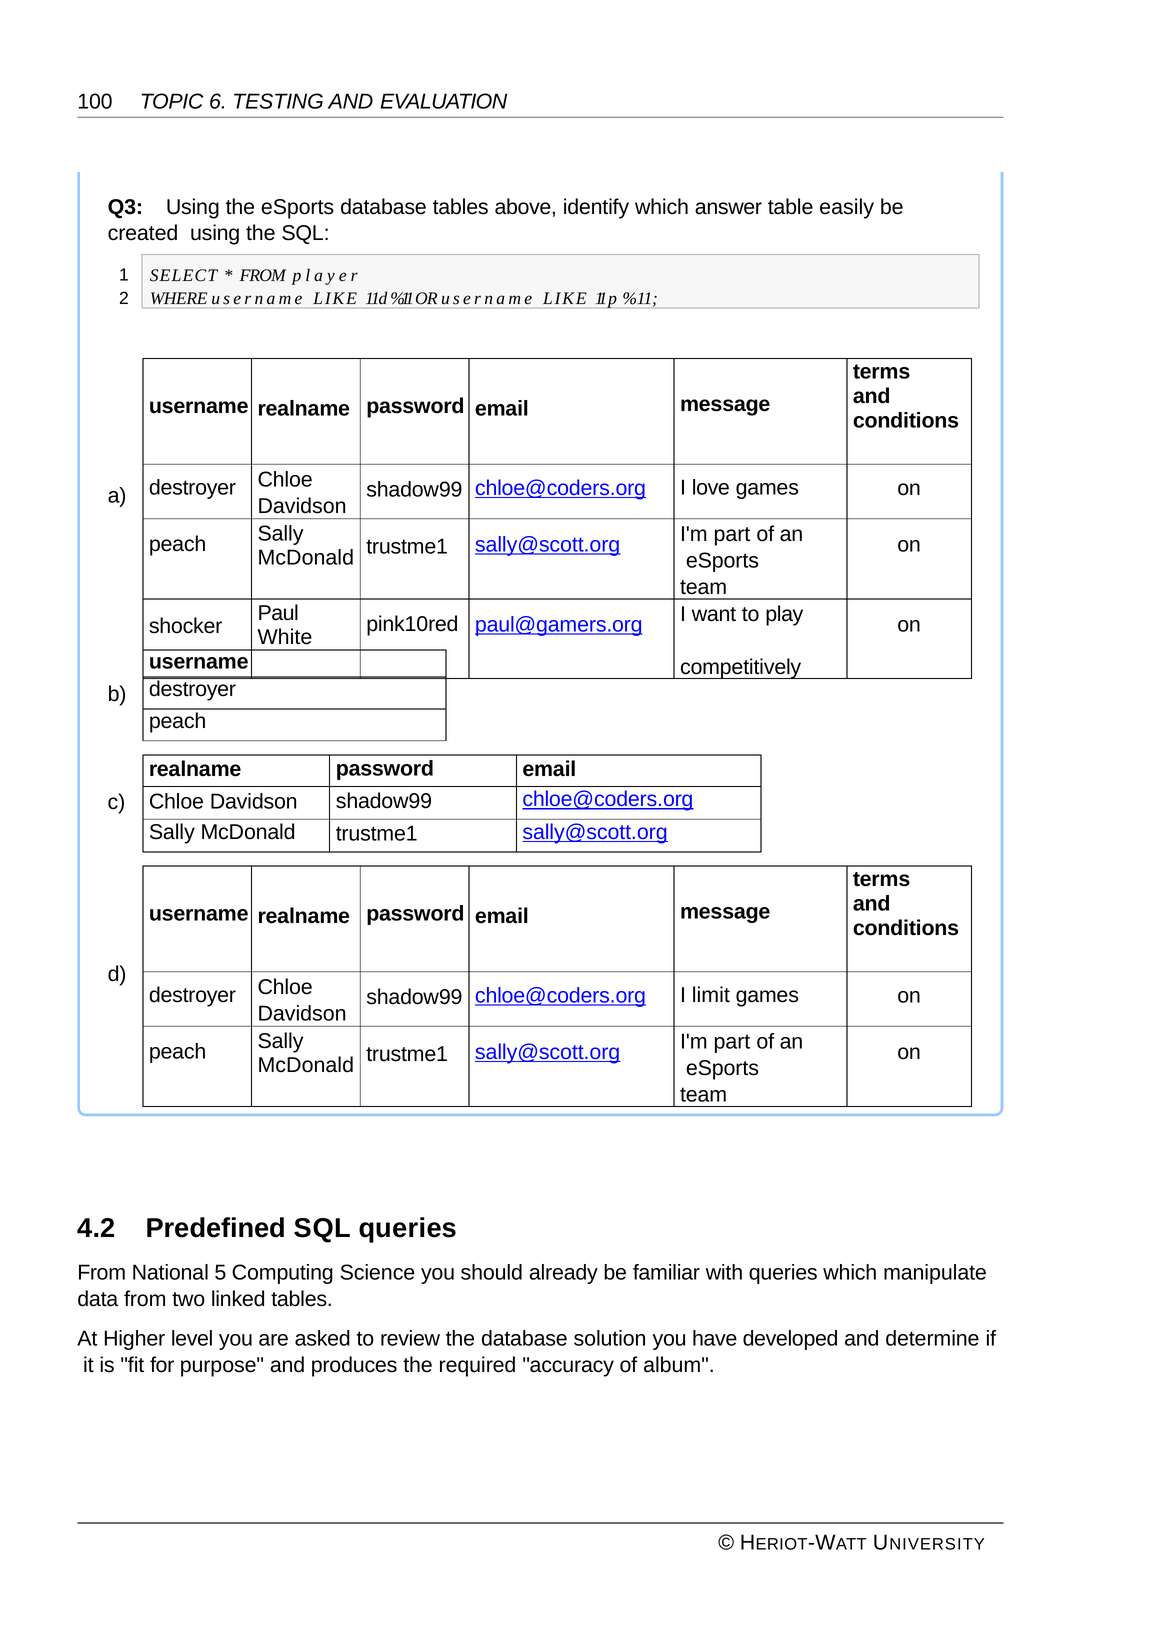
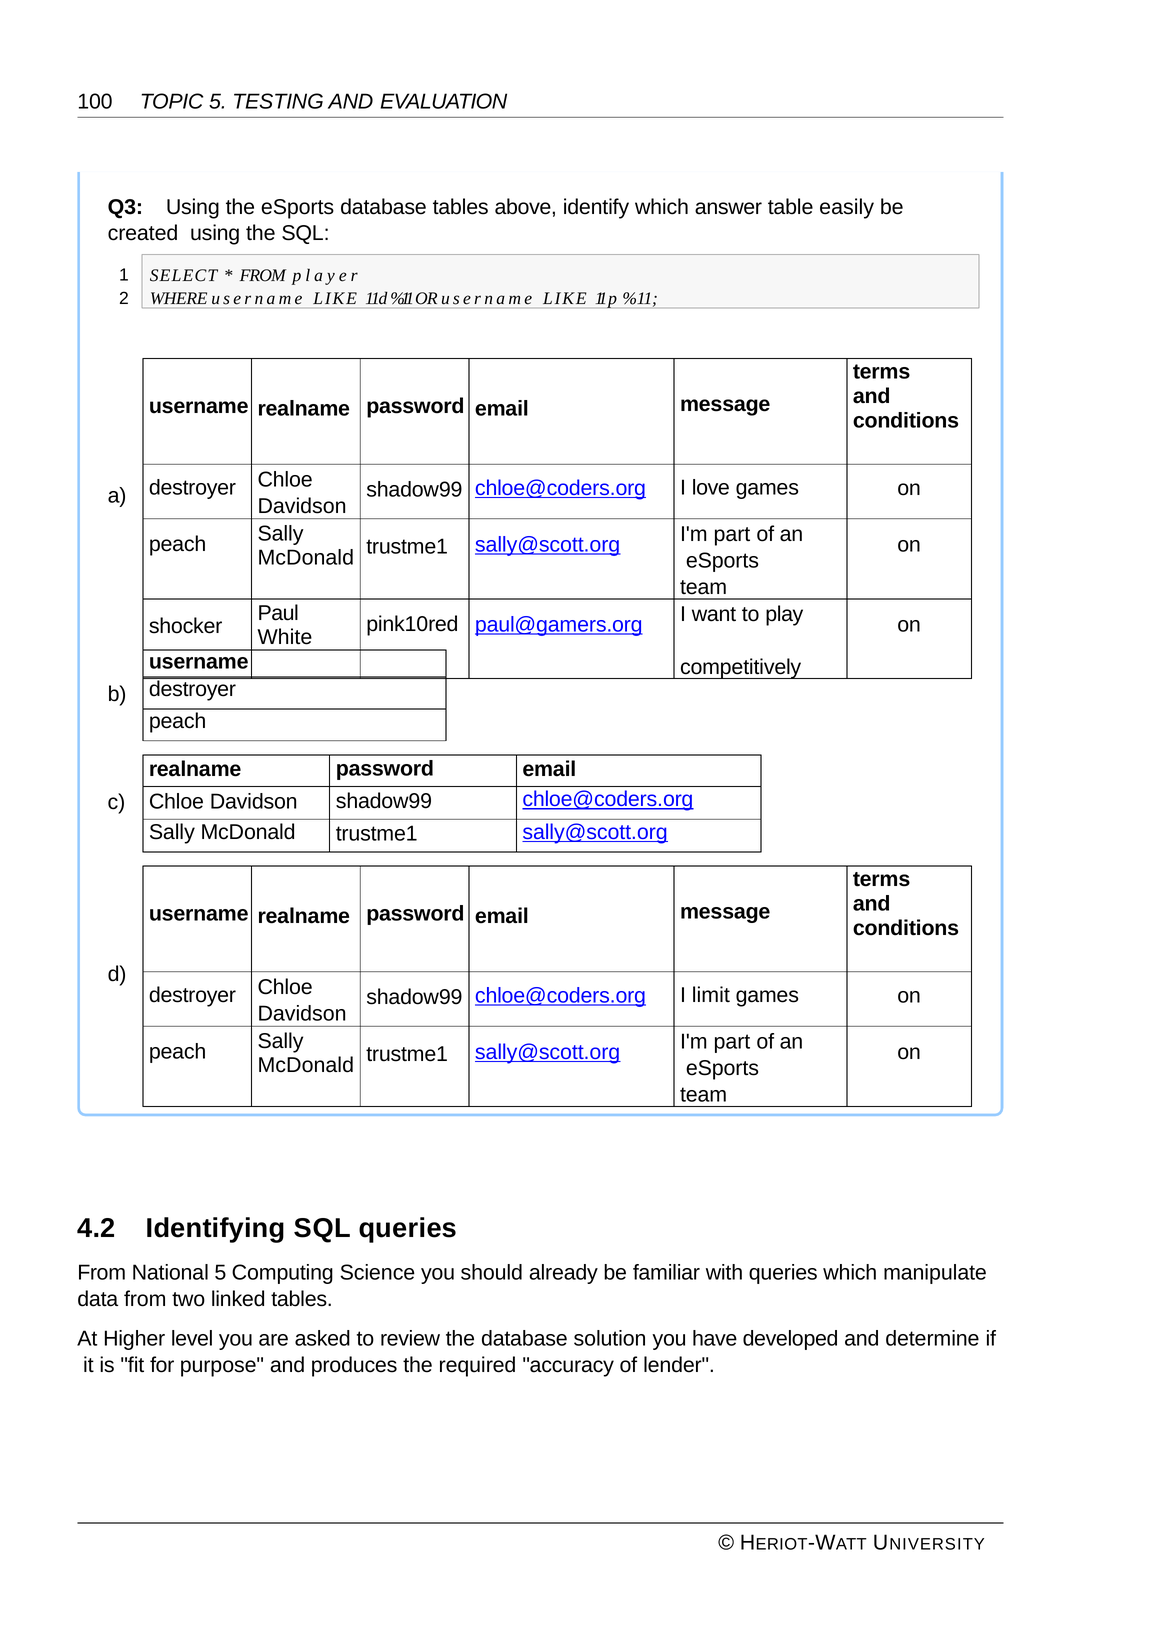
TOPIC 6: 6 -> 5 (218, 102)
Predefined: Predefined -> Identifying (216, 1228)
album: album -> lender (679, 1365)
